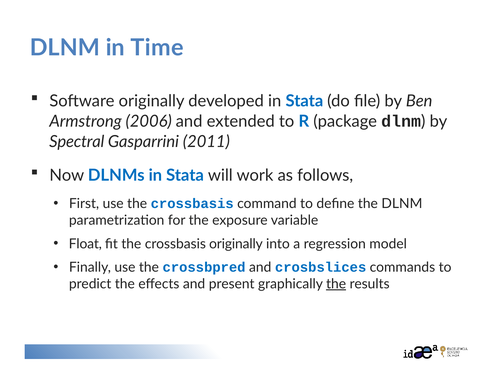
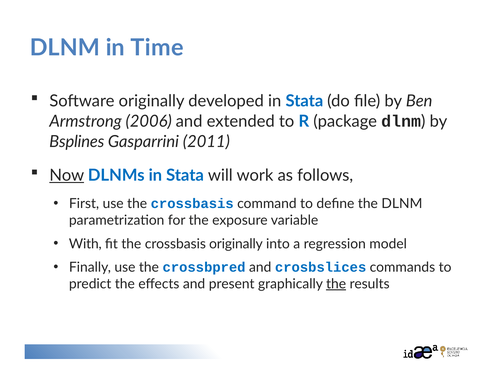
Spectral: Spectral -> Bsplines (77, 141)
Now underline: none -> present (67, 175)
Float: Float -> With (85, 244)
